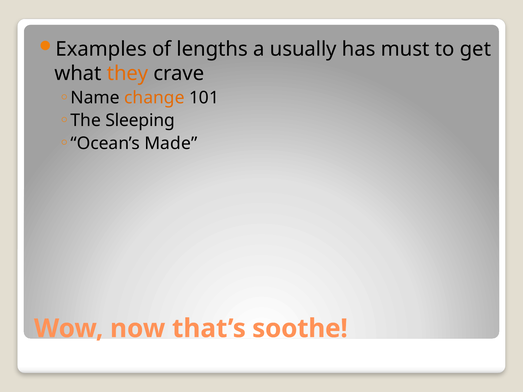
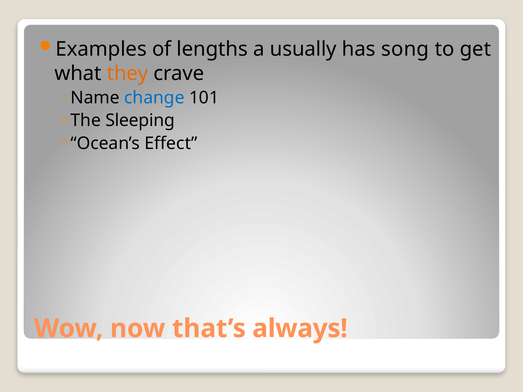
must: must -> song (405, 49)
change colour: orange -> blue (154, 98)
Made: Made -> Effect (171, 143)
soothe: soothe -> always (300, 329)
